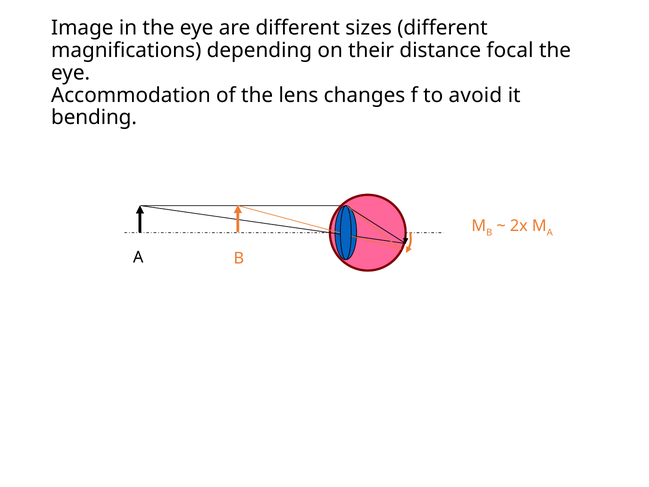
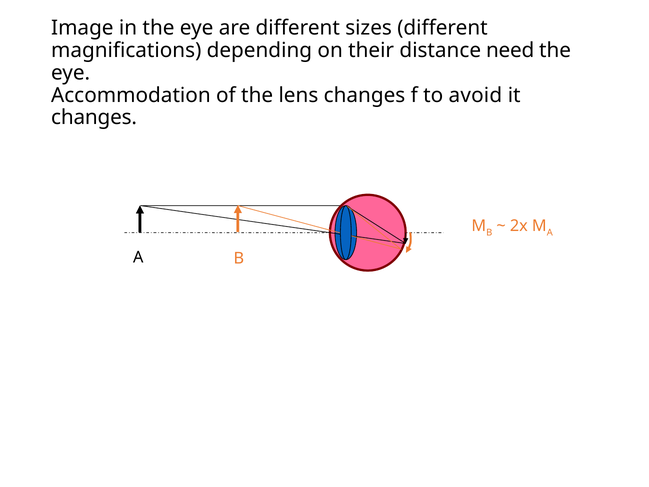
focal: focal -> need (510, 50)
bending: bending -> changes (94, 118)
